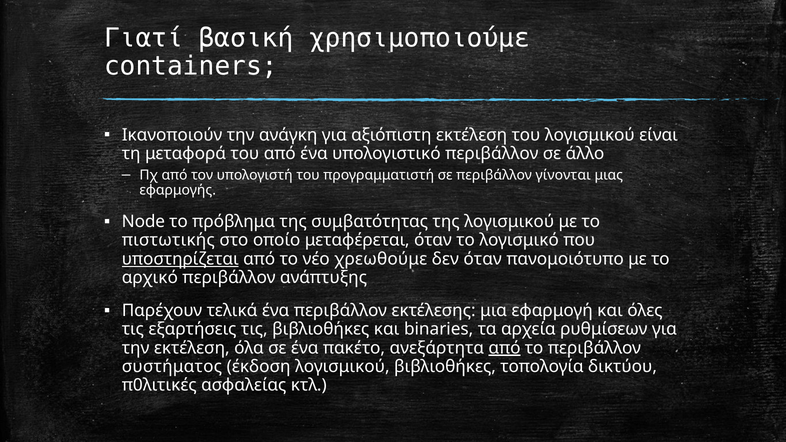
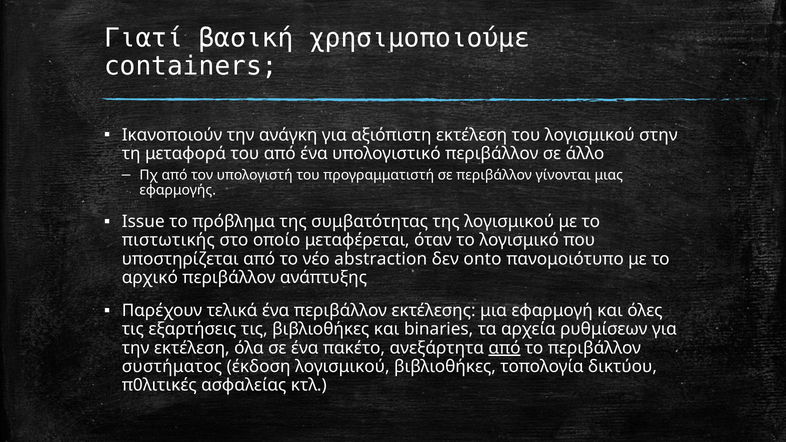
είναι: είναι -> στην (658, 135)
Node: Node -> Issue (143, 222)
υποστηρίζεται underline: present -> none (180, 259)
χρεωθούμε: χρεωθούμε -> abstraction (381, 259)
δεν όταν: όταν -> onto (483, 259)
